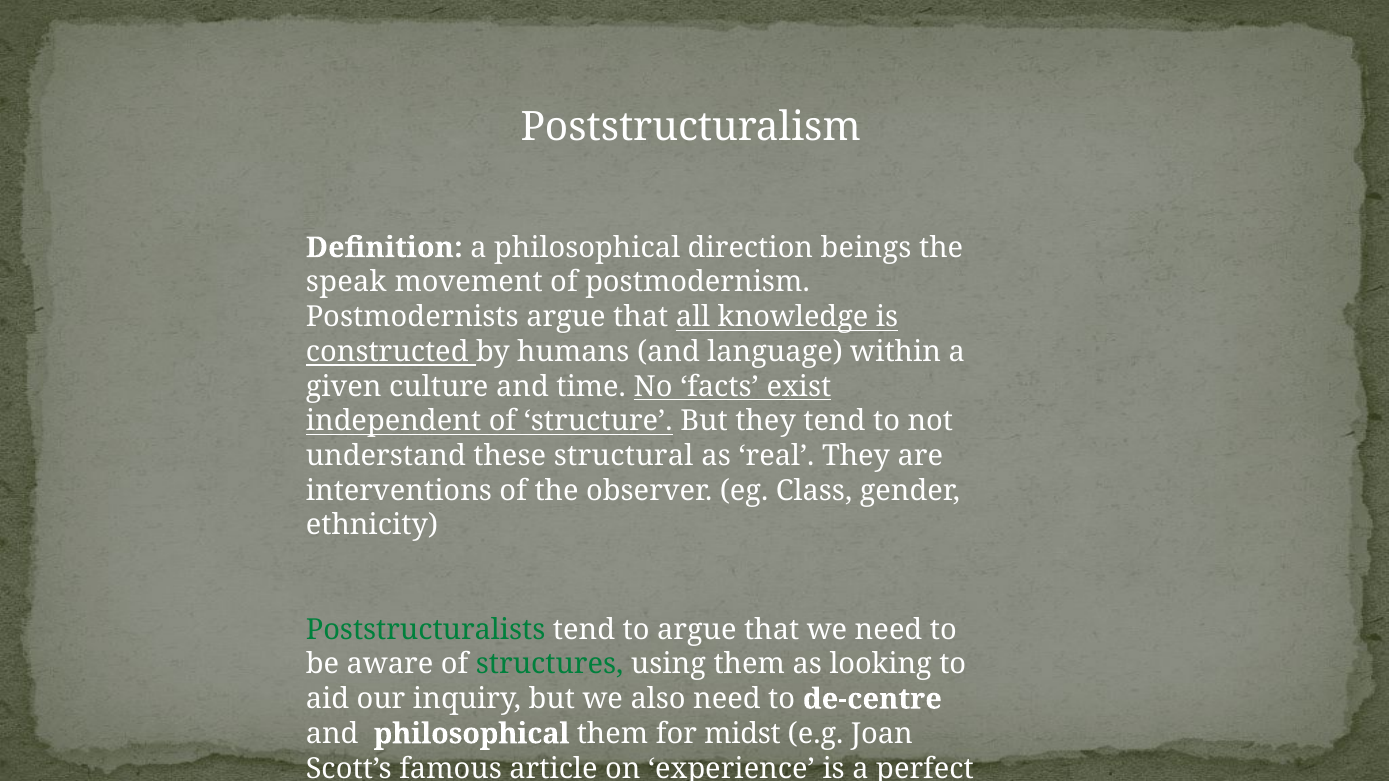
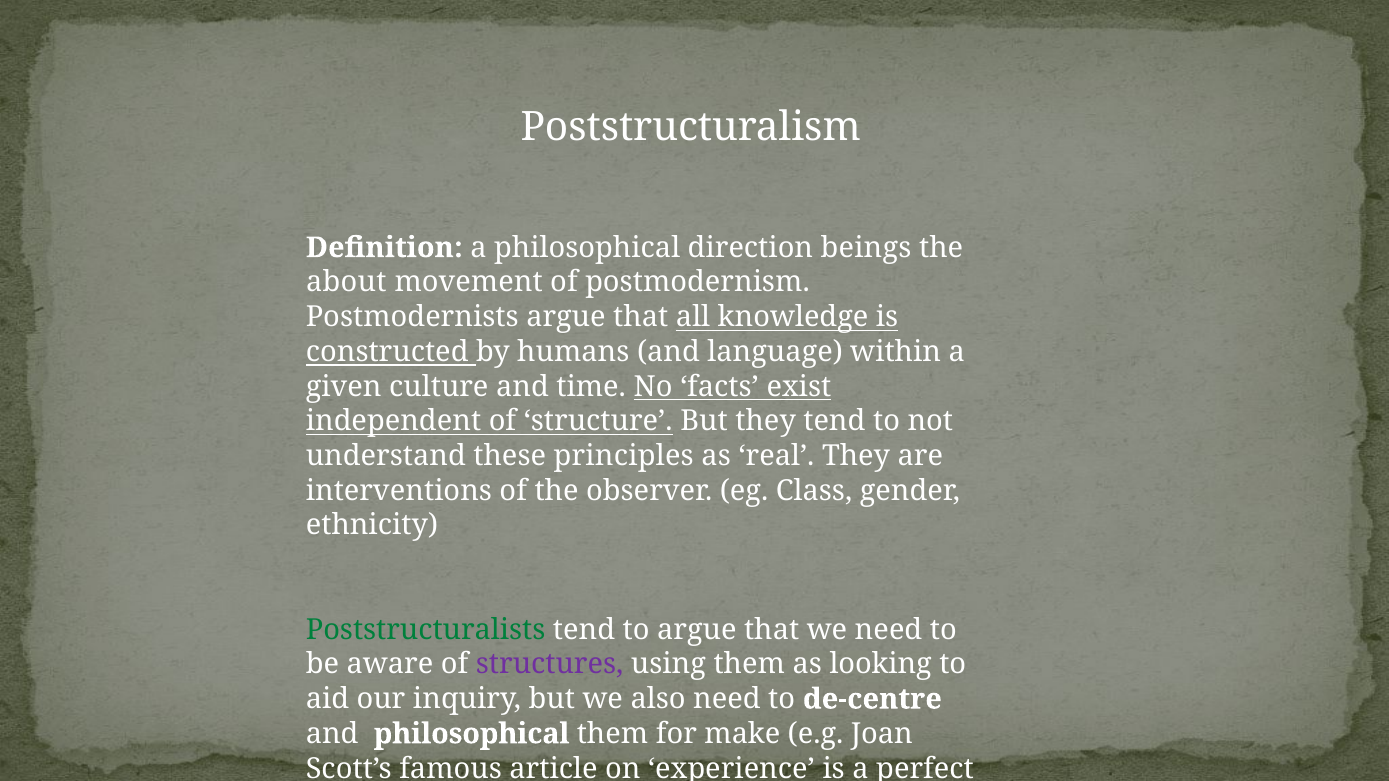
speak: speak -> about (346, 282)
structural: structural -> principles (624, 456)
structures colour: green -> purple (550, 665)
midst: midst -> make (742, 734)
